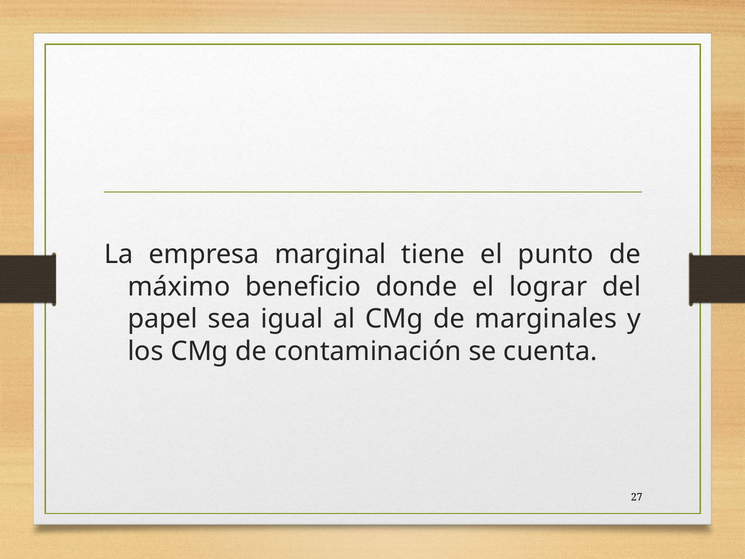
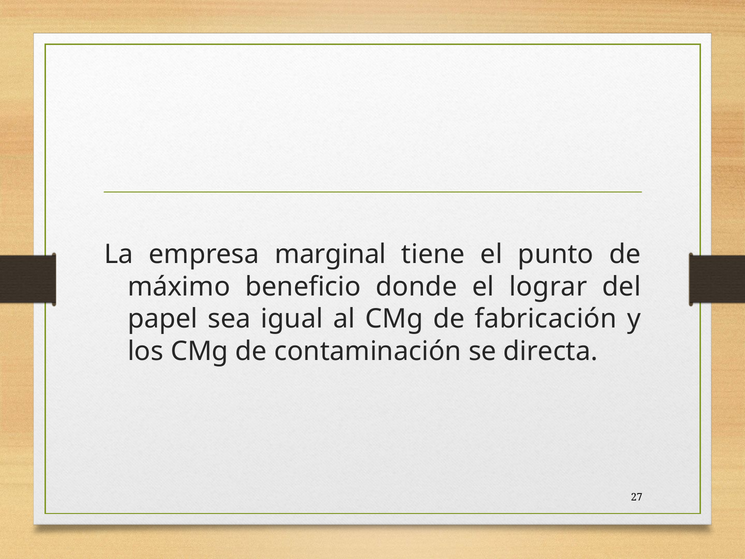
marginales: marginales -> fabricación (546, 319)
cuenta: cuenta -> directa (551, 351)
